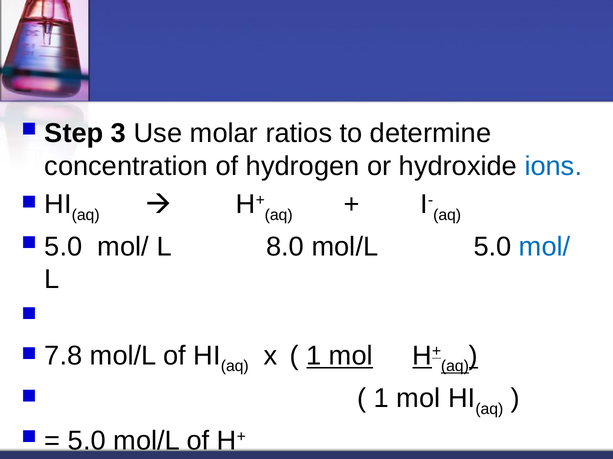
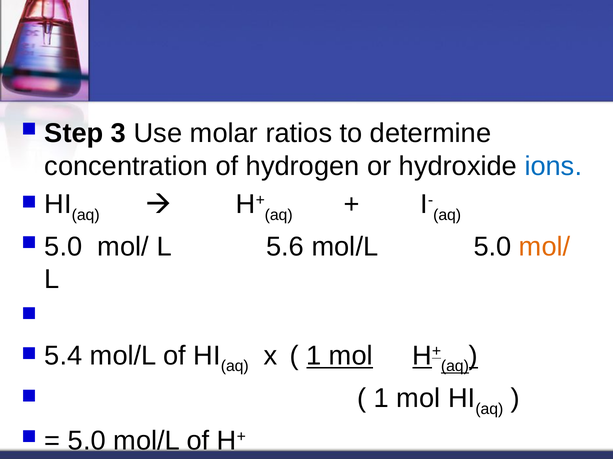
8.0: 8.0 -> 5.6 (285, 247)
mol/ colour: blue -> orange (545, 247)
7.8: 7.8 -> 5.4 (63, 356)
